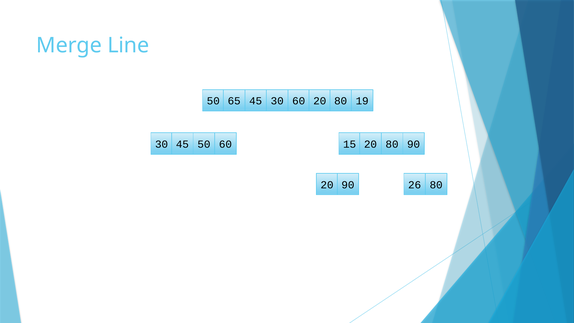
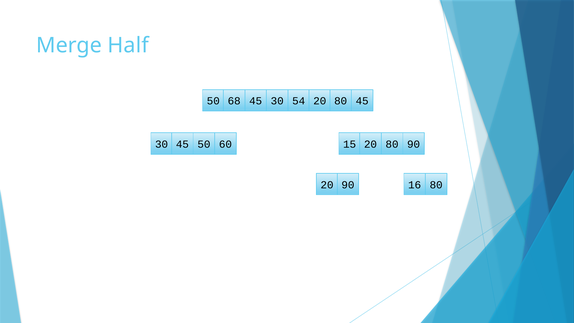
Line: Line -> Half (128, 45)
65: 65 -> 68 (234, 101)
30 60: 60 -> 54 (299, 101)
80 19: 19 -> 45 (362, 101)
26: 26 -> 16 (415, 185)
